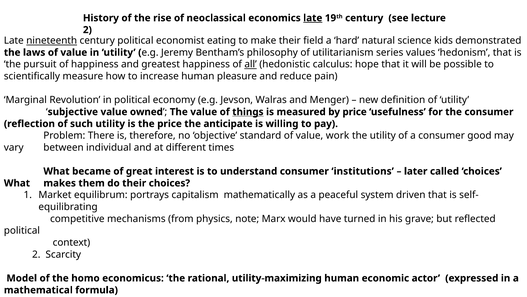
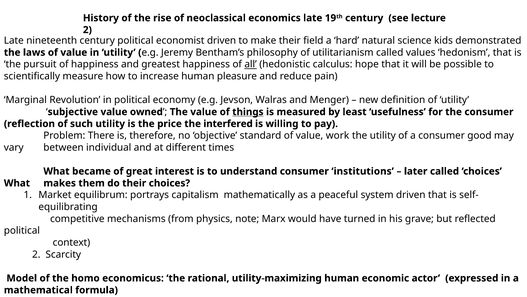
late underline: present -> none (313, 18)
nineteenth underline: present -> none (52, 41)
economist eating: eating -> driven (222, 41)
utilitarianism series: series -> called (390, 52)
by price: price -> least (355, 112)
anticipate: anticipate -> interfered (228, 124)
